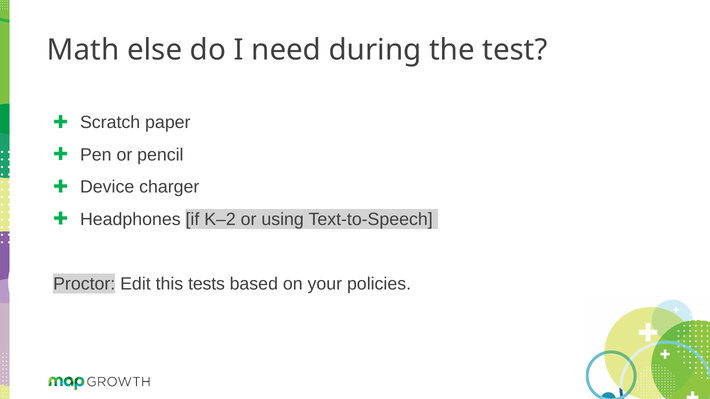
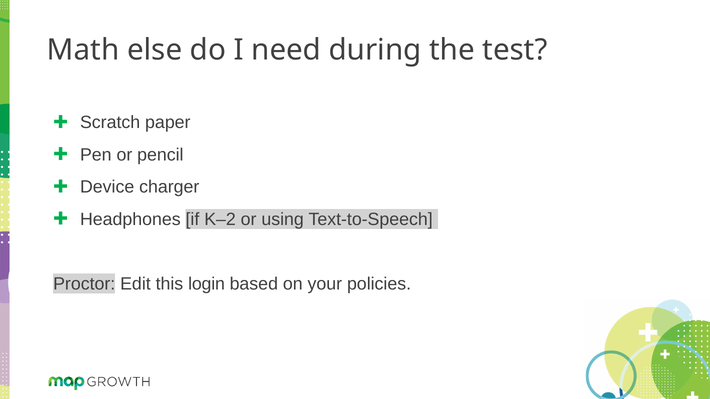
tests: tests -> login (207, 284)
